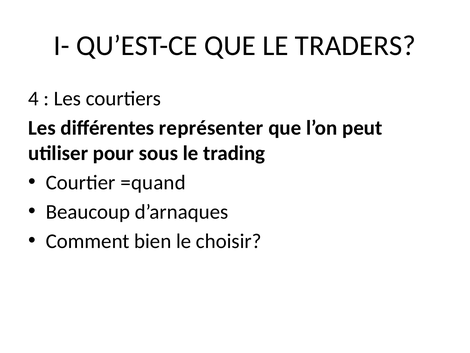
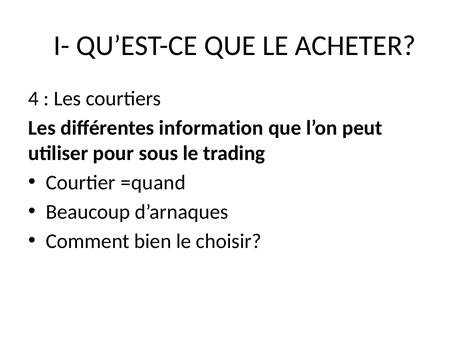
TRADERS: TRADERS -> ACHETER (355, 45)
représenter: représenter -> information (211, 128)
